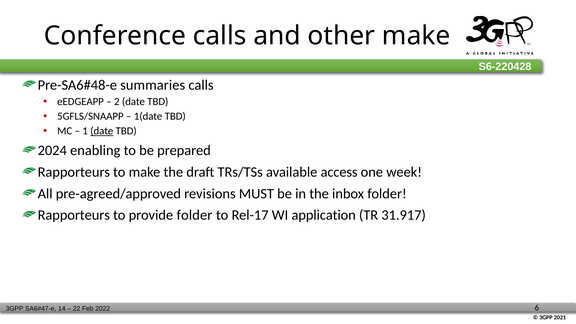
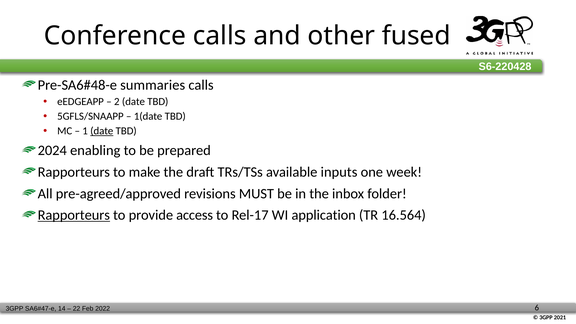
other make: make -> fused (416, 36)
access: access -> inputs (339, 172)
Rapporteurs underline: none -> present (74, 215)
provide folder: folder -> access (195, 215)
31.917: 31.917 -> 16.564 (404, 215)
